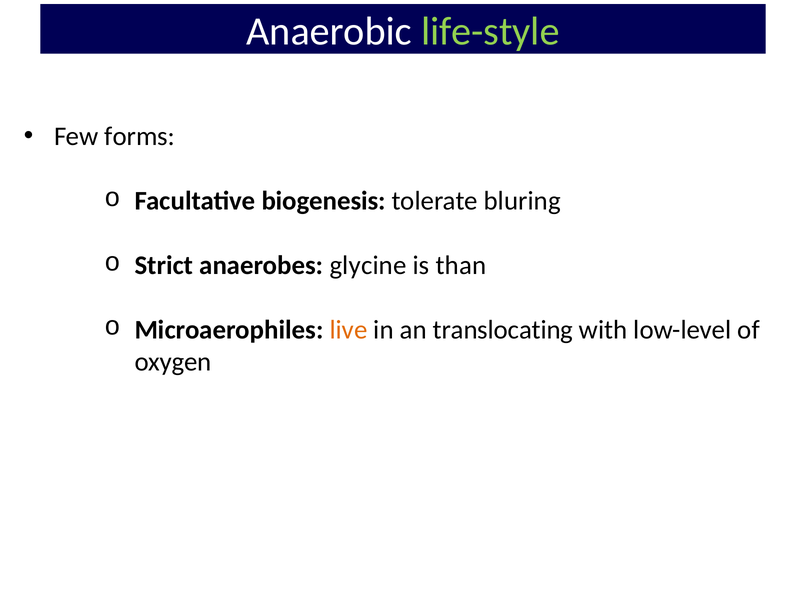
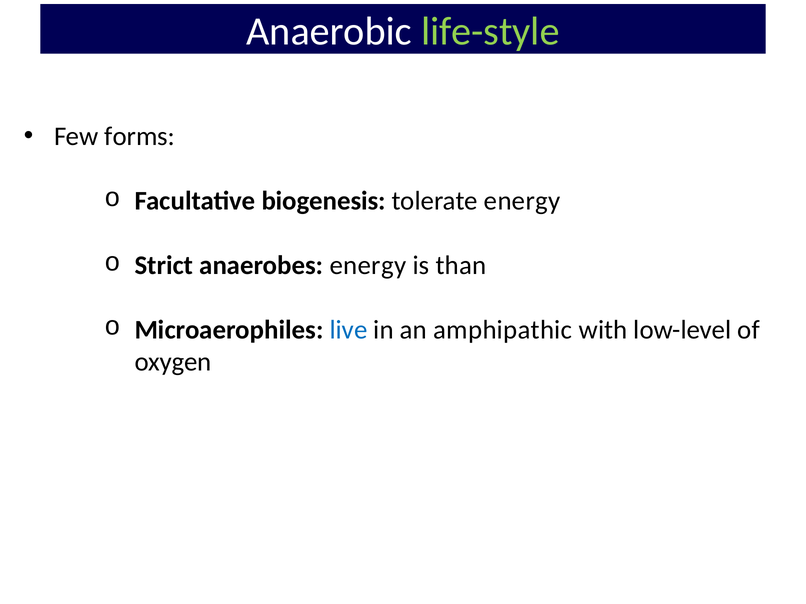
tolerate bluring: bluring -> energy (522, 201)
anaerobes glycine: glycine -> energy (368, 265)
live colour: orange -> blue (349, 330)
translocating: translocating -> amphipathic (503, 330)
